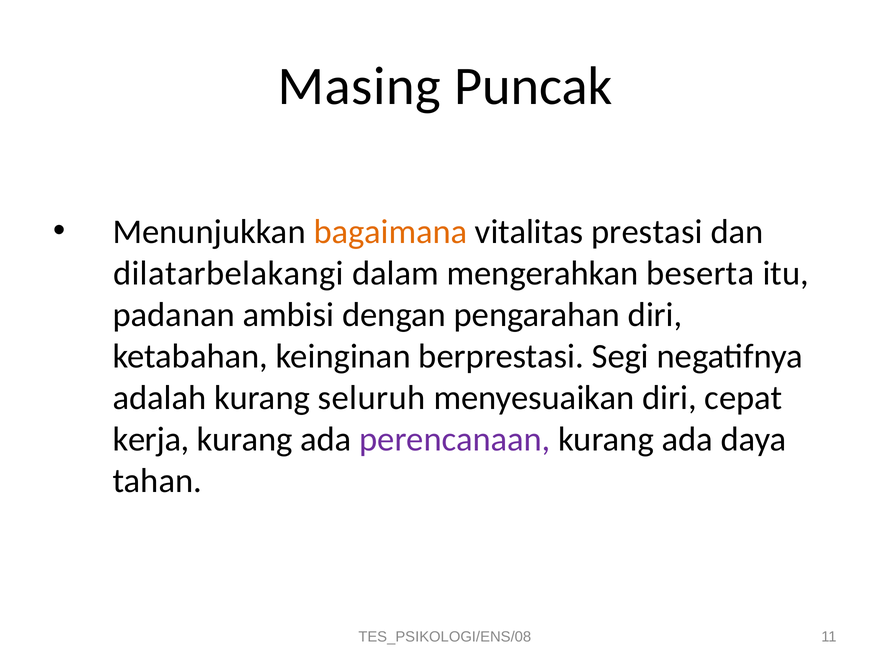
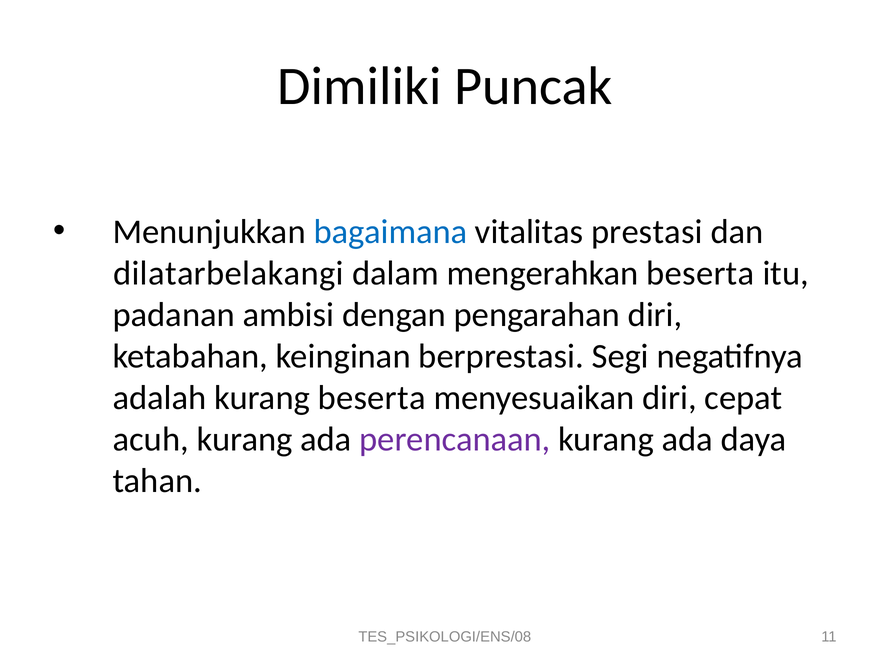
Masing: Masing -> Dimiliki (359, 86)
bagaimana colour: orange -> blue (390, 232)
kurang seluruh: seluruh -> beserta (372, 398)
kerja: kerja -> acuh (151, 440)
